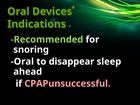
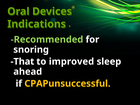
Oral: Oral -> That (22, 62)
disappear: disappear -> improved (71, 62)
CPAPunsuccessful colour: pink -> yellow (67, 84)
